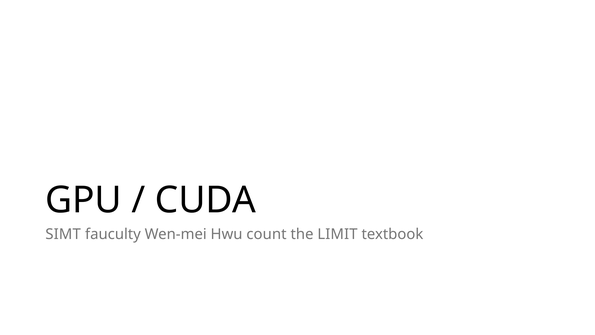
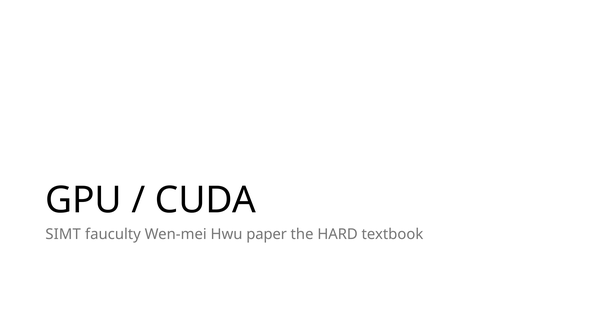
count: count -> paper (267, 234)
LIMIT: LIMIT -> HARD (338, 234)
